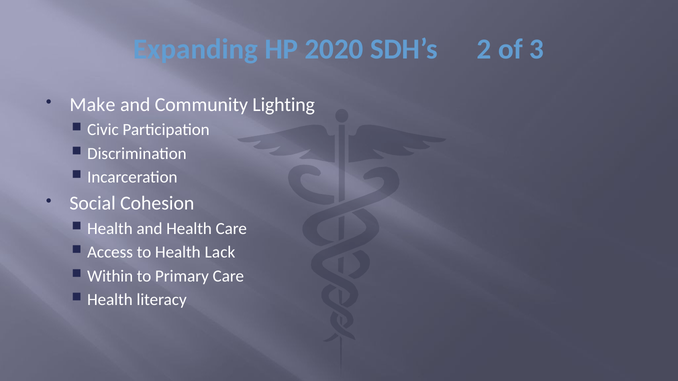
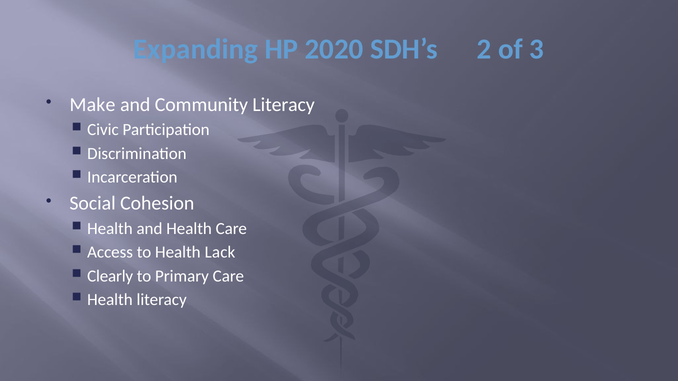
Community Lighting: Lighting -> Literacy (284, 105)
Within: Within -> Clearly (110, 276)
